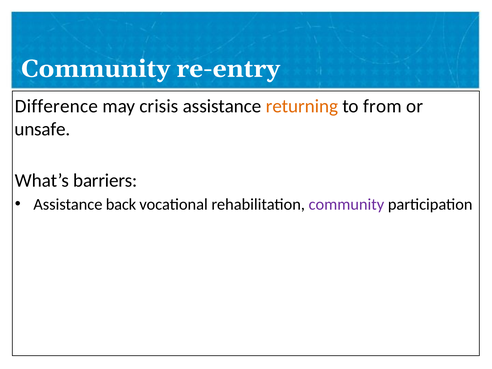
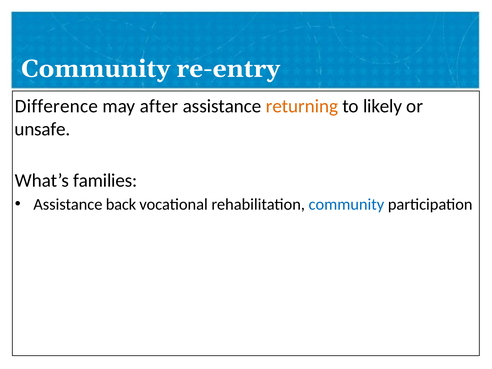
crisis: crisis -> after (159, 106)
from: from -> likely (383, 106)
barriers: barriers -> families (105, 180)
community colour: purple -> blue (346, 204)
